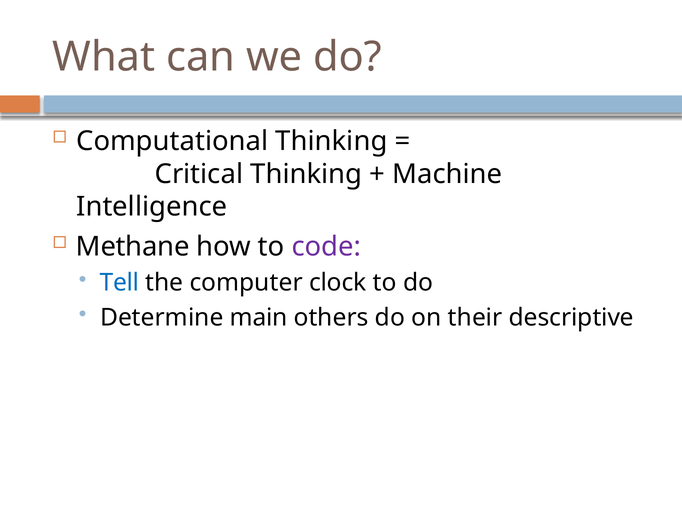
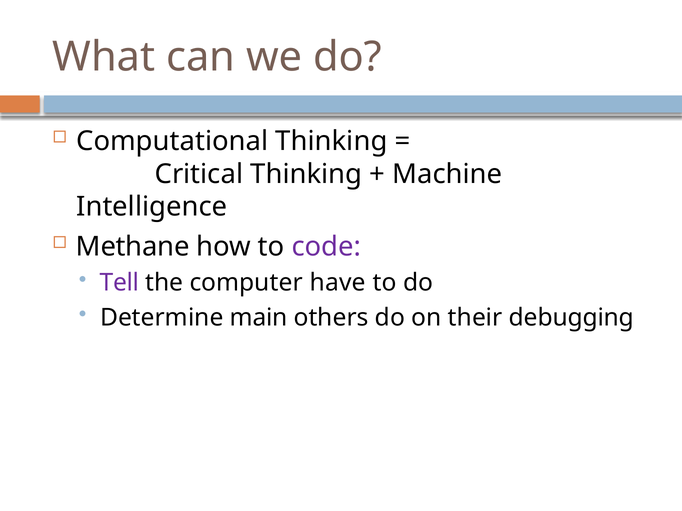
Tell colour: blue -> purple (120, 283)
clock: clock -> have (338, 283)
descriptive: descriptive -> debugging (571, 318)
